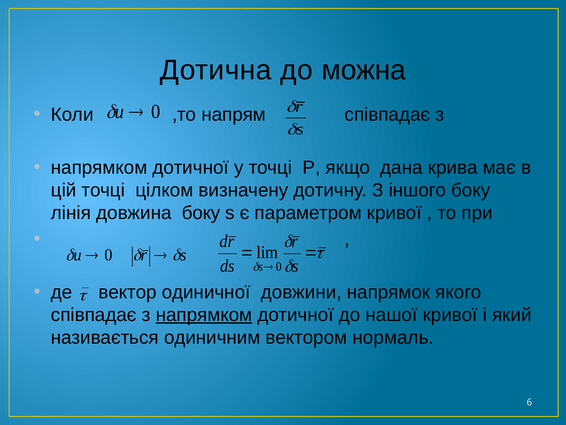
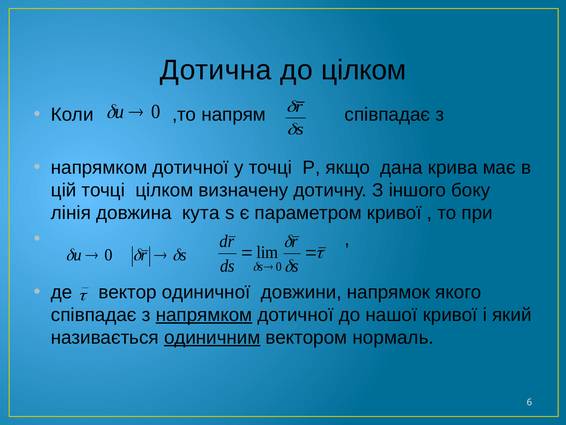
до можна: можна -> цілком (364, 70)
довжина боку: боку -> кута (201, 213)
одиничним underline: none -> present (212, 337)
